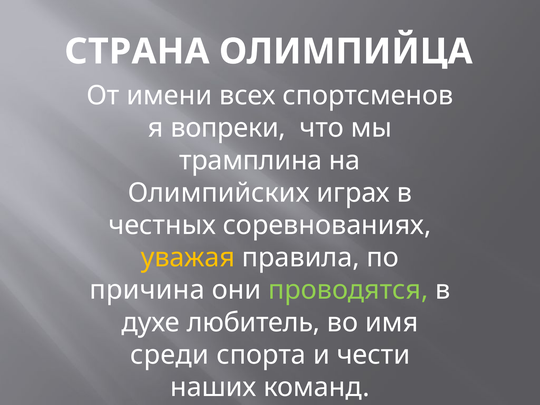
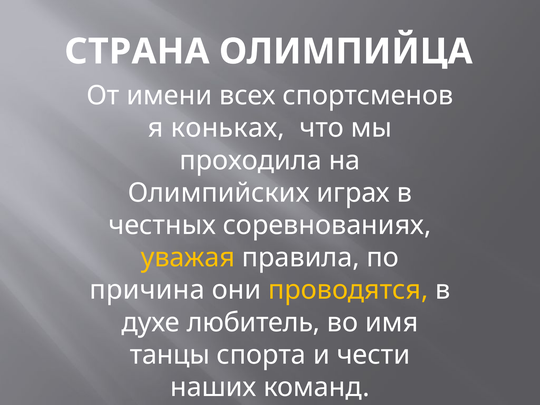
вопреки: вопреки -> коньках (228, 128)
трамплина: трамплина -> проходила (251, 160)
проводятся colour: light green -> yellow (348, 290)
среди: среди -> танцы (170, 355)
